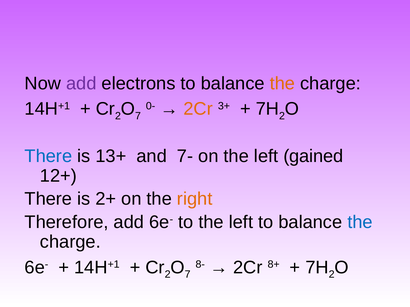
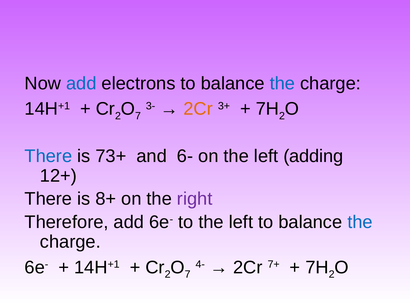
add colour: purple -> blue (81, 84)
the colour: orange -> blue (282, 84)
0-: 0- -> 3- (151, 106)
13+: 13+ -> 73+ (111, 156)
7-: 7- -> 6- (185, 156)
gained: gained -> adding (313, 156)
2+: 2+ -> 8+ (106, 199)
right colour: orange -> purple (195, 199)
8-: 8- -> 4- (200, 265)
8+: 8+ -> 7+ (274, 265)
